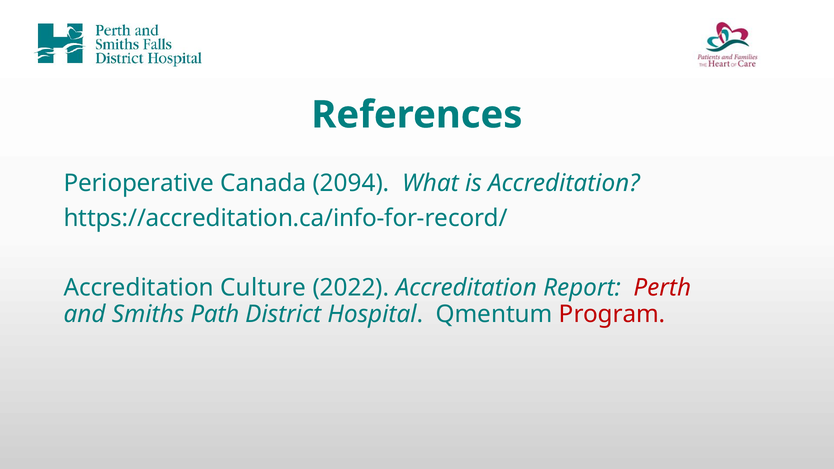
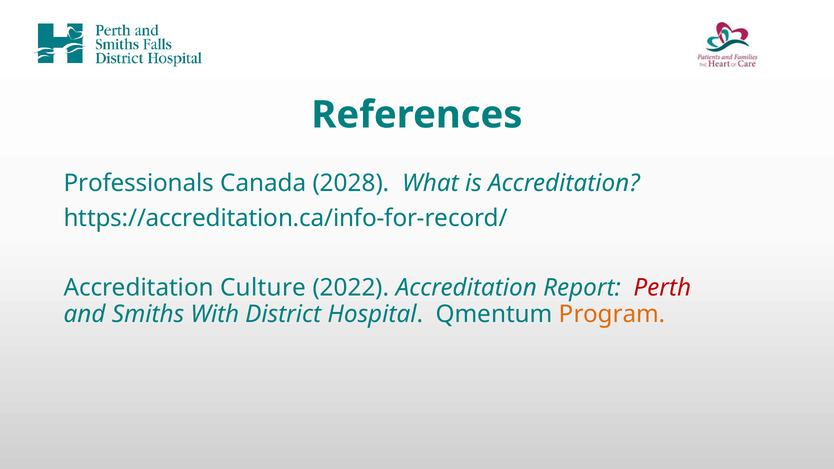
Perioperative: Perioperative -> Professionals (139, 183)
2094: 2094 -> 2028 (351, 183)
Path: Path -> With (215, 314)
Program colour: red -> orange (612, 314)
